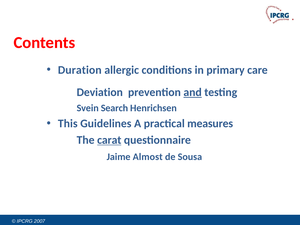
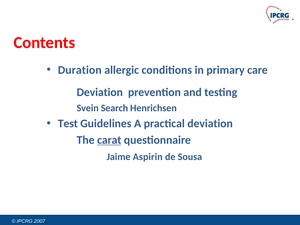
and underline: present -> none (193, 92)
This: This -> Test (68, 124)
practical measures: measures -> deviation (210, 124)
Almost: Almost -> Aspirin (148, 157)
